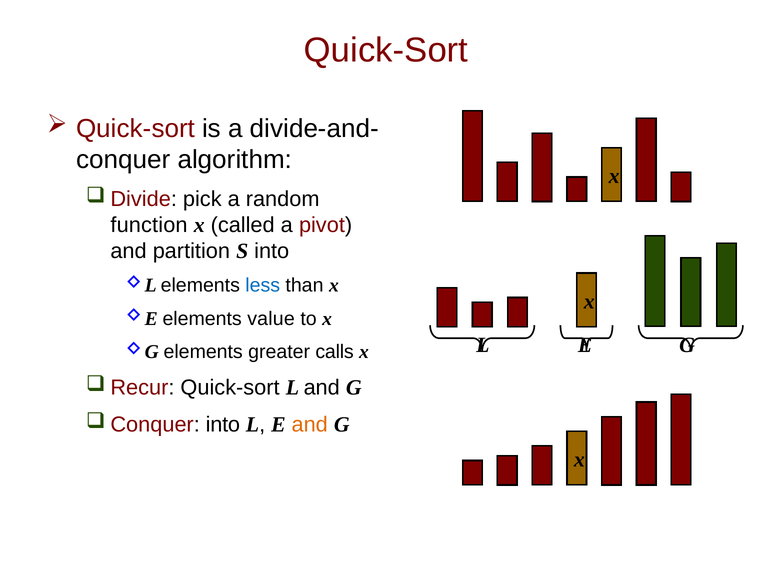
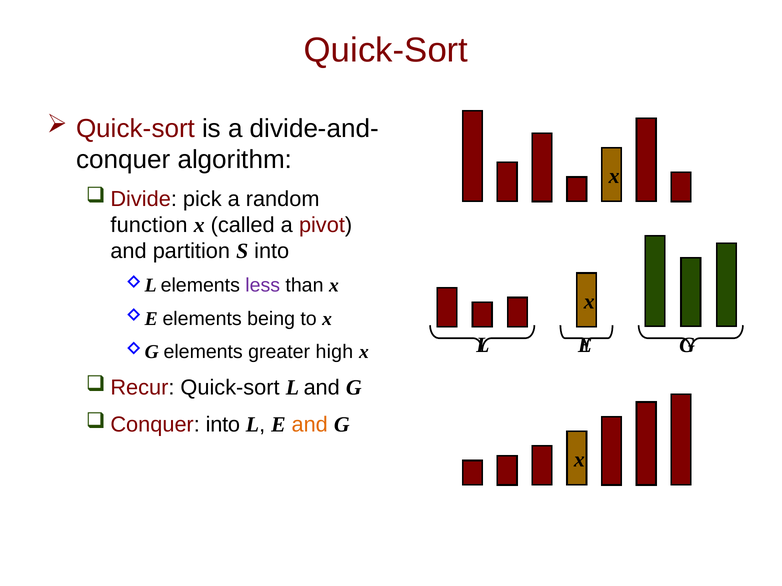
less colour: blue -> purple (263, 286)
value: value -> being (271, 319)
calls: calls -> high (334, 352)
